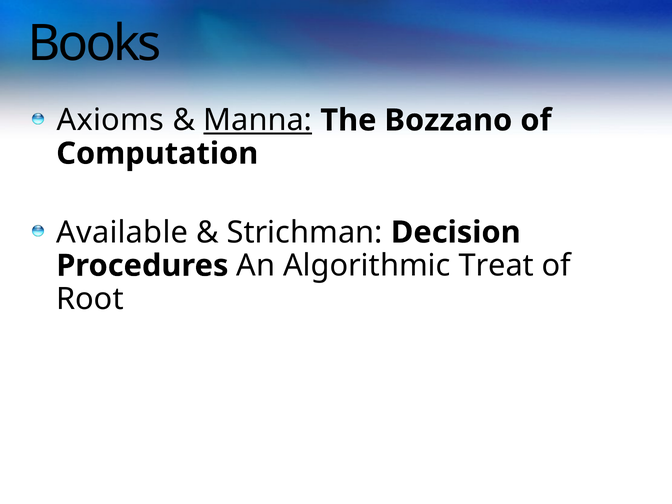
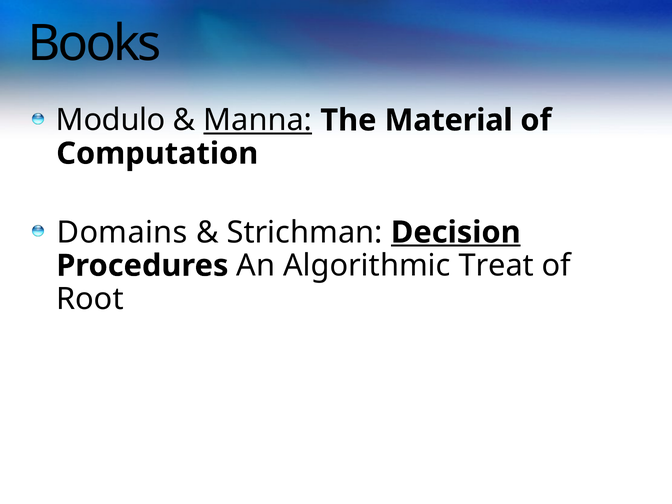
Axioms: Axioms -> Modulo (111, 120)
Bozzano: Bozzano -> Material (449, 120)
Available: Available -> Domains (122, 232)
Decision underline: none -> present (456, 232)
